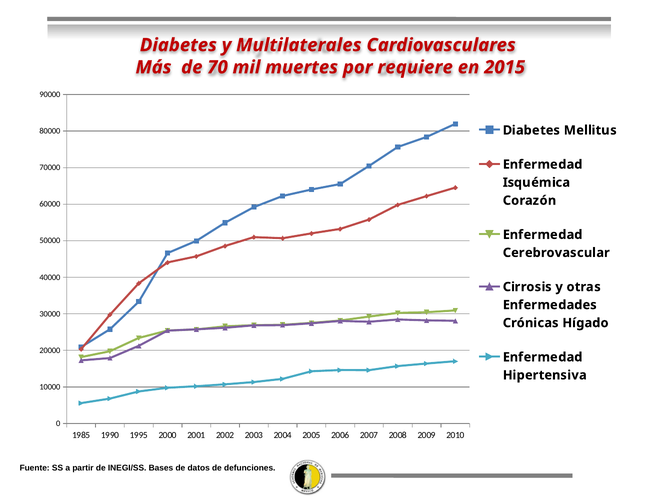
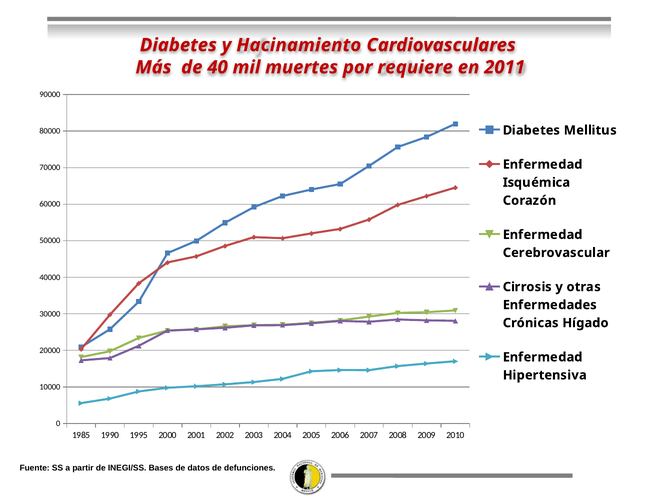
Multilaterales: Multilaterales -> Hacinamiento (299, 45)
70: 70 -> 40 (218, 67)
2015: 2015 -> 2011 (505, 67)
